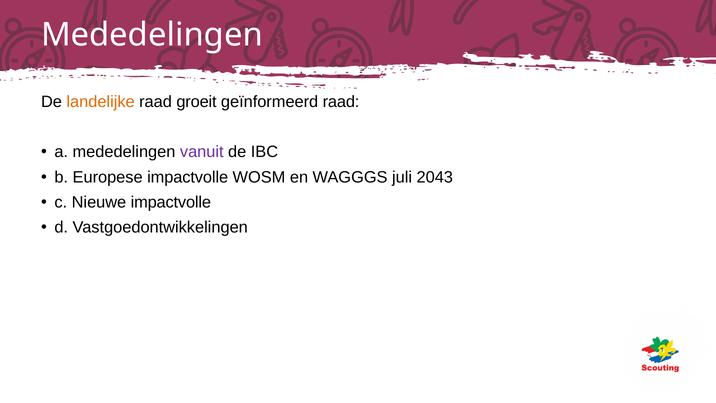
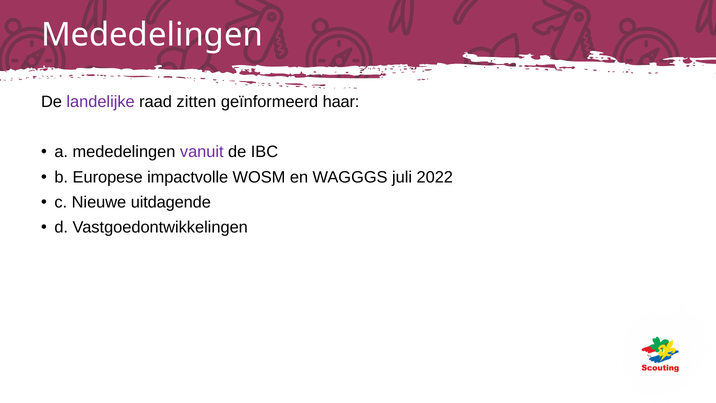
landelijke colour: orange -> purple (101, 102)
groeit: groeit -> zitten (196, 102)
geïnformeerd raad: raad -> haar (341, 102)
2043: 2043 -> 2022 (435, 177)
Nieuwe impactvolle: impactvolle -> uitdagende (171, 202)
